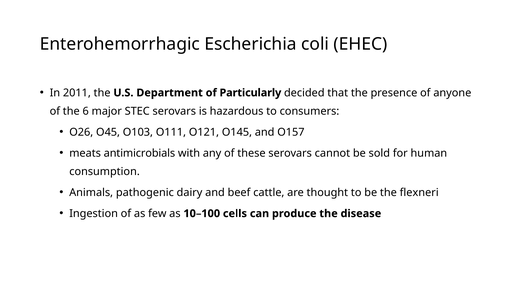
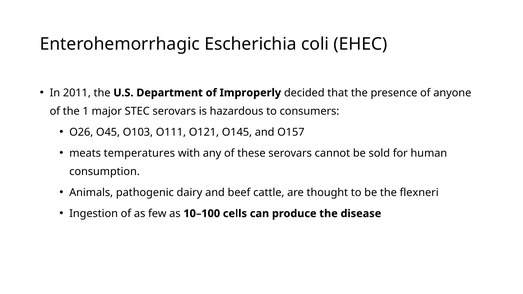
Particularly: Particularly -> Improperly (250, 93)
6: 6 -> 1 (86, 111)
antimicrobials: antimicrobials -> temperatures (139, 153)
